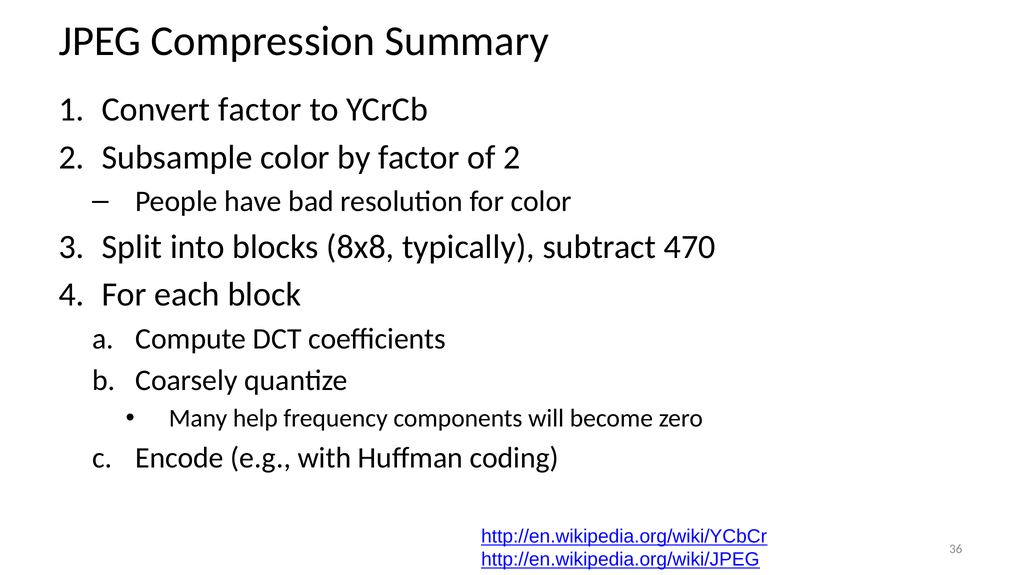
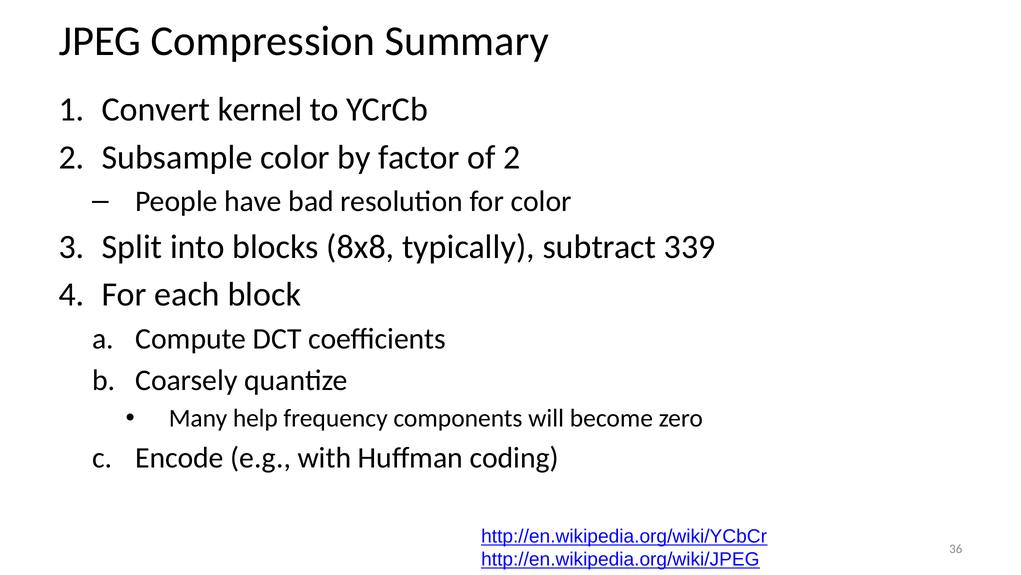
Convert factor: factor -> kernel (260, 110)
470: 470 -> 339 (690, 247)
